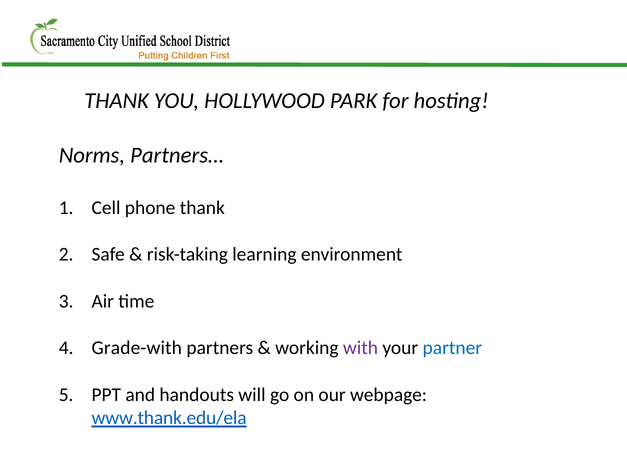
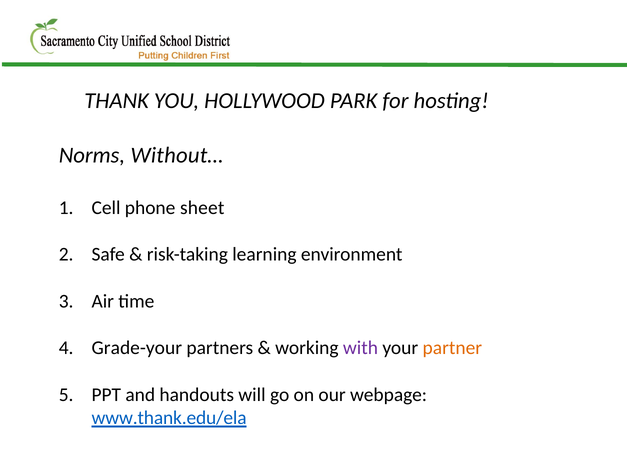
Partners…: Partners… -> Without… (177, 155)
phone thank: thank -> sheet (202, 208)
Grade-with: Grade-with -> Grade-your (137, 348)
partner colour: blue -> orange (452, 348)
